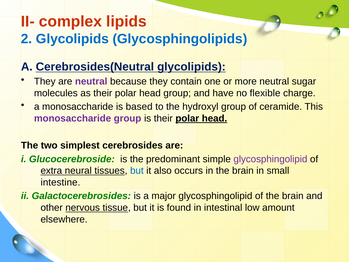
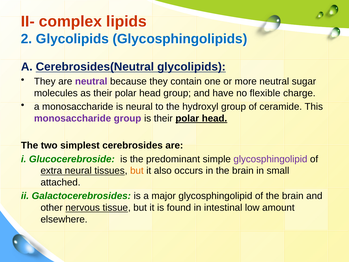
is based: based -> neural (139, 107)
but colour: blue -> orange (137, 171)
intestine: intestine -> attached (61, 182)
